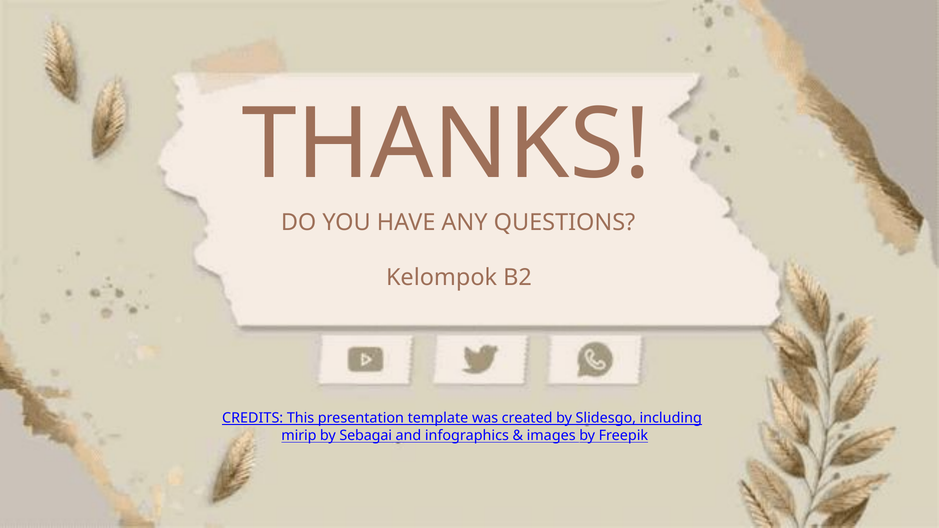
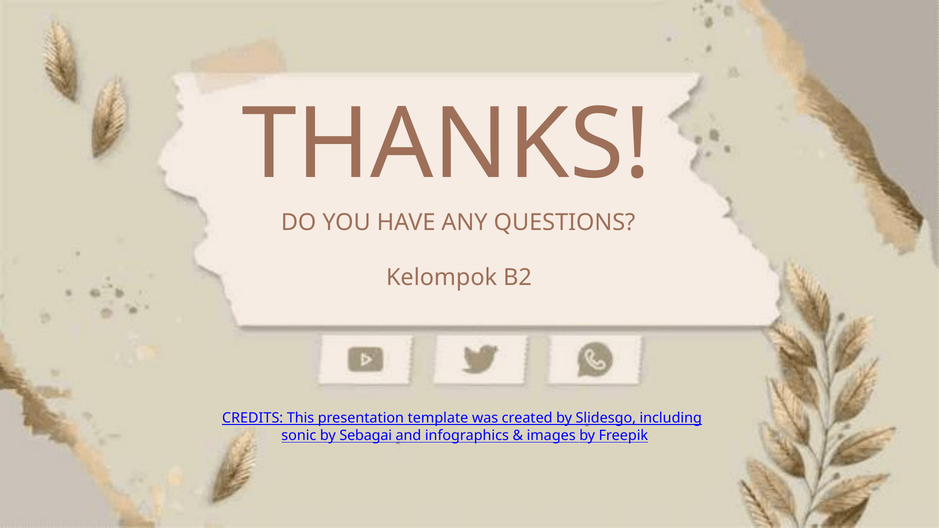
mirip: mirip -> sonic (299, 436)
